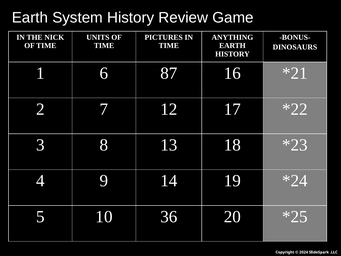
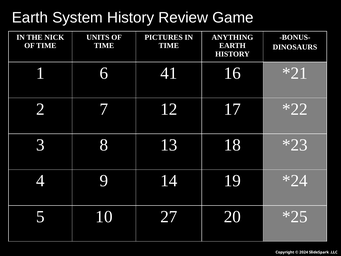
87: 87 -> 41 (169, 73)
36: 36 -> 27 (169, 217)
